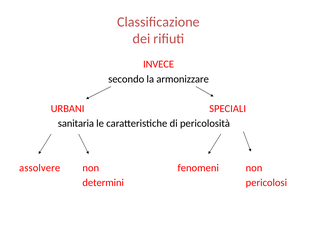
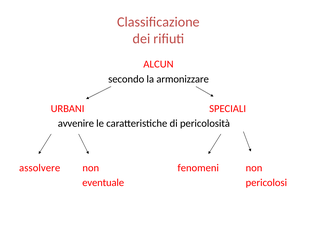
INVECE: INVECE -> ALCUN (158, 64)
sanitaria: sanitaria -> avvenire (76, 123)
determini: determini -> eventuale (103, 182)
